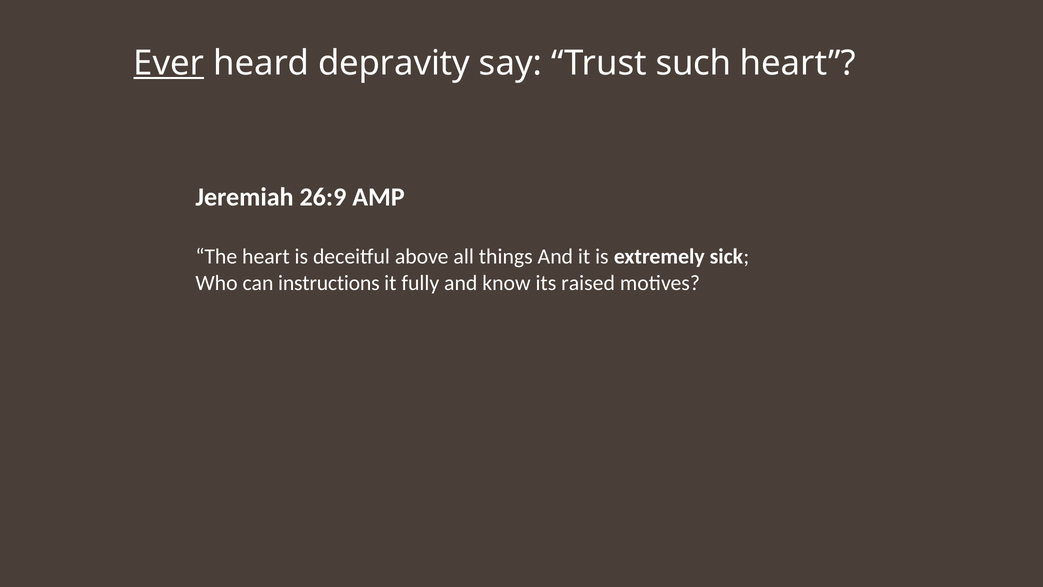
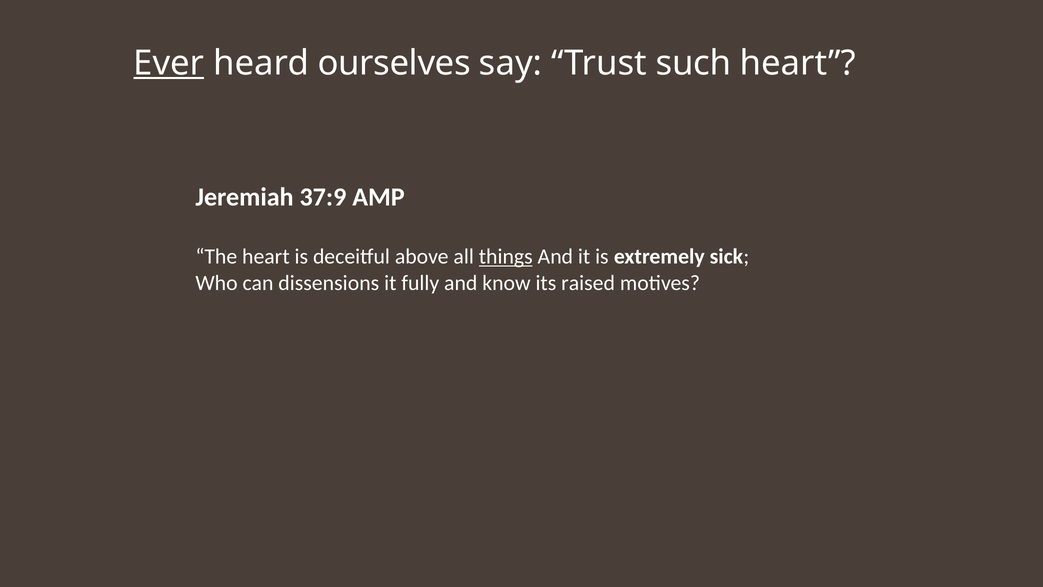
depravity: depravity -> ourselves (394, 63)
26:9: 26:9 -> 37:9 (323, 197)
things underline: none -> present (506, 257)
instructions: instructions -> dissensions (329, 283)
